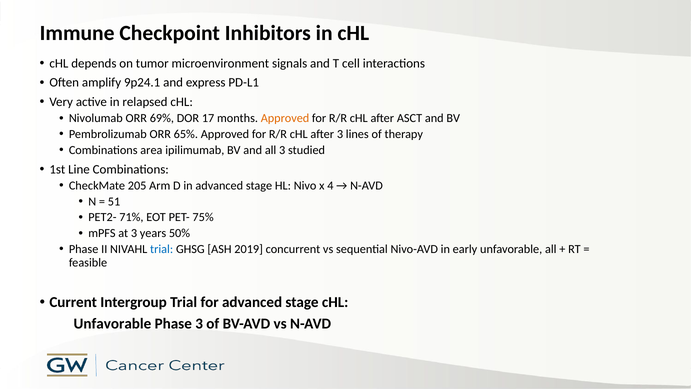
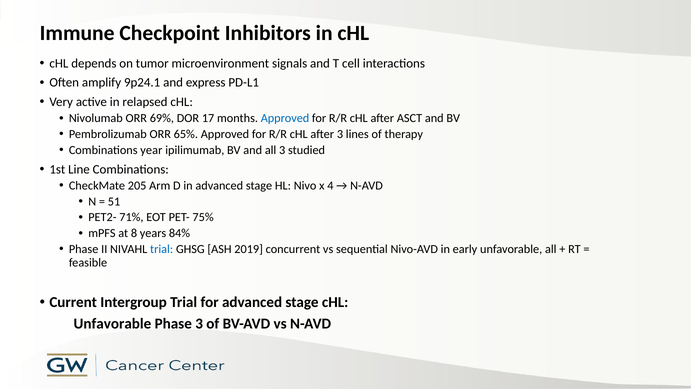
Approved colour: orange -> blue (285, 118)
area: area -> year (151, 150)
at 3: 3 -> 8 (134, 233)
50%: 50% -> 84% (179, 233)
